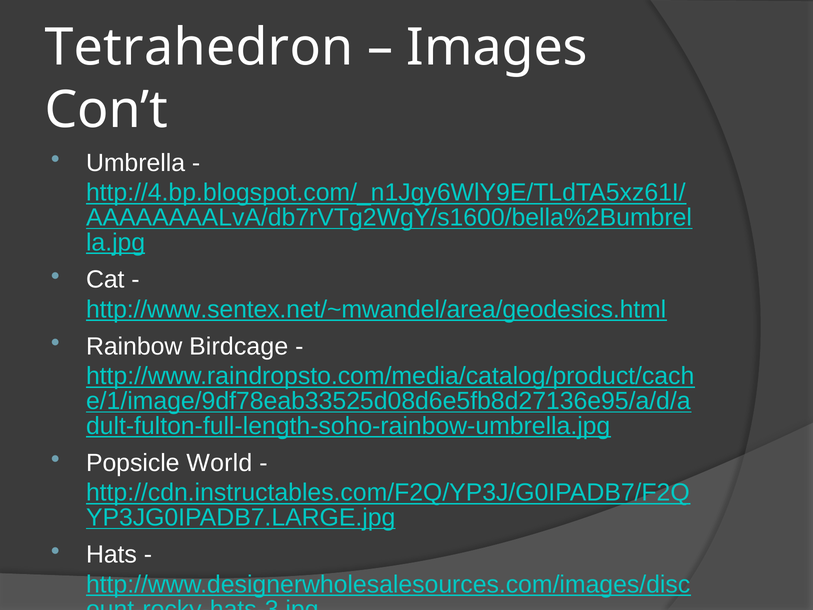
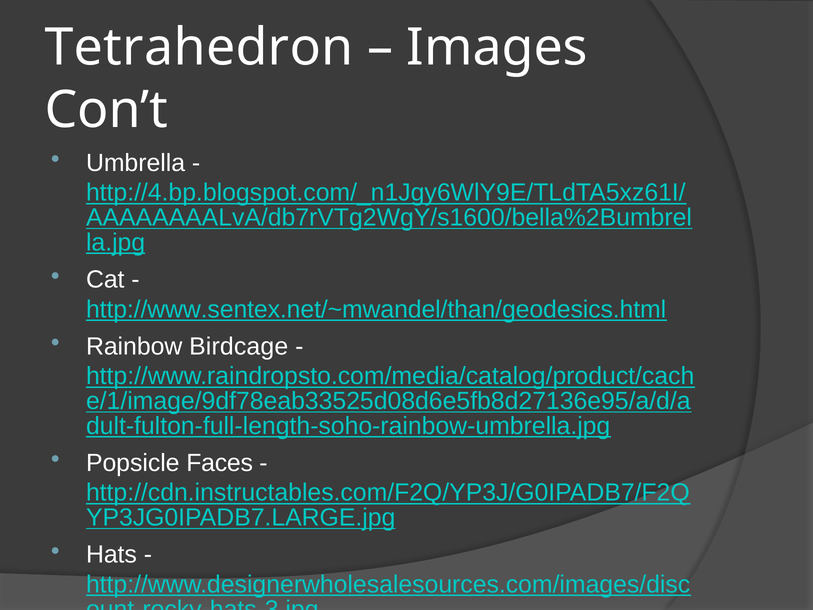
http://www.sentex.net/~mwandel/area/geodesics.html: http://www.sentex.net/~mwandel/area/geodesics.html -> http://www.sentex.net/~mwandel/than/geodesics.html (376, 309)
World: World -> Faces (220, 463)
